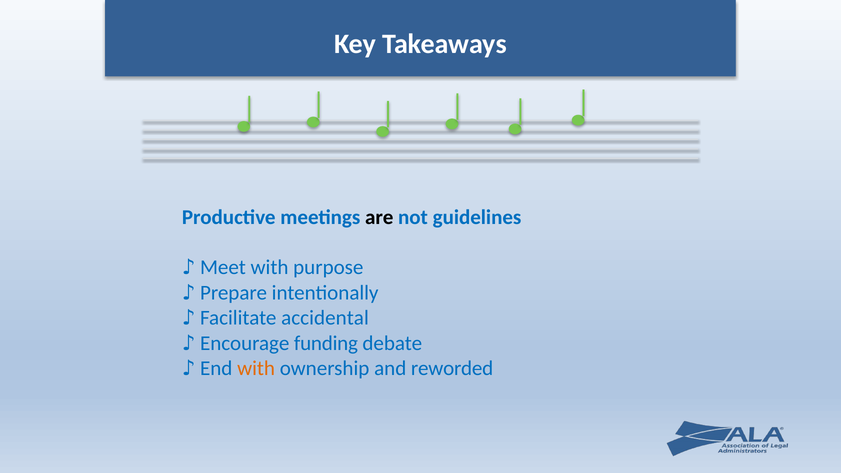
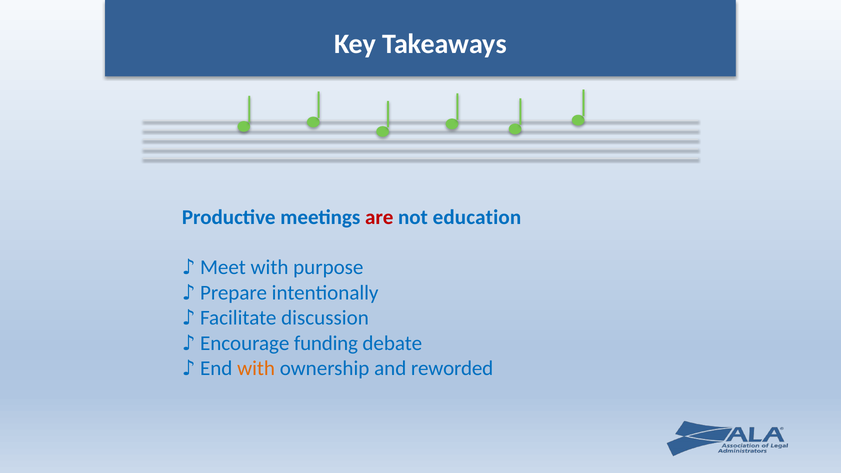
are colour: black -> red (379, 217)
guidelines: guidelines -> education (477, 217)
accidental: accidental -> discussion (325, 318)
